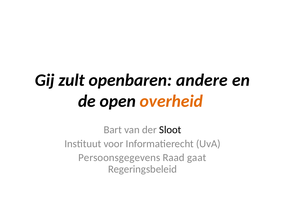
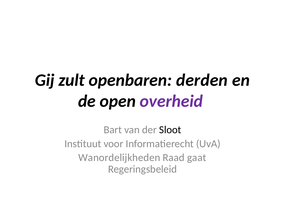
andere: andere -> derden (202, 80)
overheid colour: orange -> purple (171, 101)
Persoonsgegevens: Persoonsgegevens -> Wanordelijkheden (119, 157)
